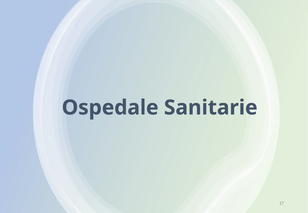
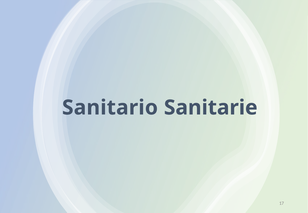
Ospedale: Ospedale -> Sanitario (110, 108)
